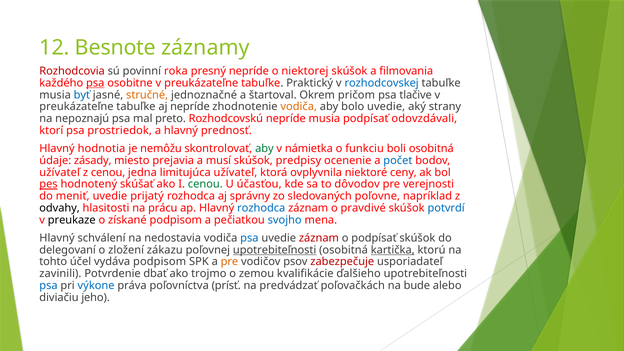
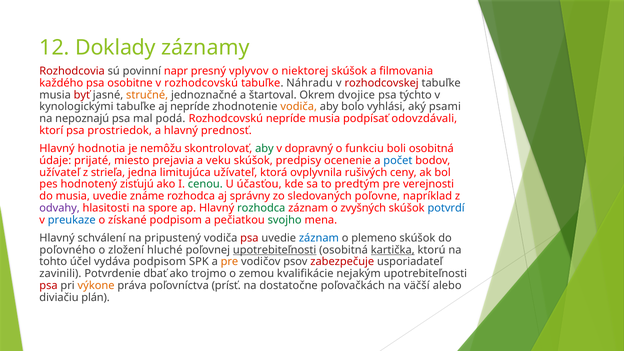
Besnote: Besnote -> Doklady (115, 48)
roka: roka -> napr (176, 71)
presný nepríde: nepríde -> vplyvov (249, 71)
psa underline: present -> none (95, 83)
osobitne v preukázateľne: preukázateľne -> rozhodcovskú (201, 83)
Praktický: Praktický -> Náhradu (310, 83)
rozhodcovskej colour: blue -> red (382, 83)
byť colour: blue -> red (82, 95)
pričom: pričom -> dvojice (356, 95)
tlačive: tlačive -> týchto (416, 95)
preukázateľne: preukázateľne -> kynologickými (76, 107)
bolo uvedie: uvedie -> vyhlási (386, 107)
strany: strany -> psami (445, 107)
preto: preto -> podá (170, 119)
námietka: námietka -> dopravný (309, 149)
zásady: zásady -> prijaté (93, 160)
musí: musí -> veku (218, 160)
z cenou: cenou -> strieľa (108, 172)
niektoré: niektoré -> rušivých (366, 172)
pes underline: present -> none (48, 184)
skúšať: skúšať -> zisťujú (137, 184)
dôvodov: dôvodov -> predtým (357, 184)
do meniť: meniť -> musia (73, 196)
prijatý: prijatý -> známe (147, 196)
odvahy colour: black -> purple (60, 208)
prácu: prácu -> spore (163, 208)
rozhodca colour: blue -> green (261, 208)
pravdivé: pravdivé -> zvyšných (363, 208)
preukaze colour: black -> blue (72, 220)
svojho colour: blue -> green (285, 220)
nedostavia: nedostavia -> pripustený (173, 238)
psa colour: blue -> red (249, 238)
záznam colour: red -> blue (319, 238)
o podpísať: podpísať -> plemeno (374, 238)
delegovaní: delegovaní -> poľovného (67, 250)
zákazu: zákazu -> hluché (165, 250)
ďalšieho: ďalšieho -> nejakým (359, 274)
psa colour: blue -> red (48, 286)
výkone colour: blue -> orange (96, 286)
predvádzať: predvádzať -> dostatočne (289, 286)
bude: bude -> väčší (417, 286)
jeho: jeho -> plán (96, 298)
